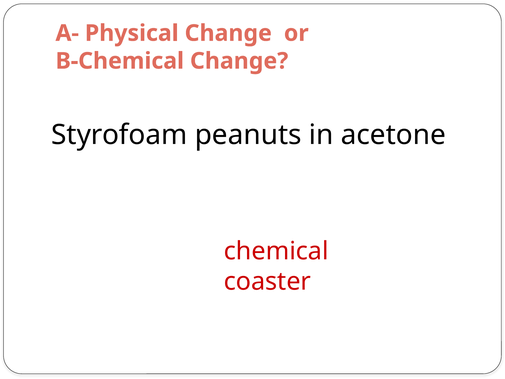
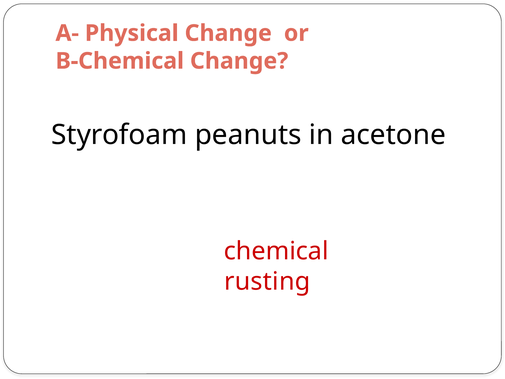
coaster: coaster -> rusting (267, 281)
